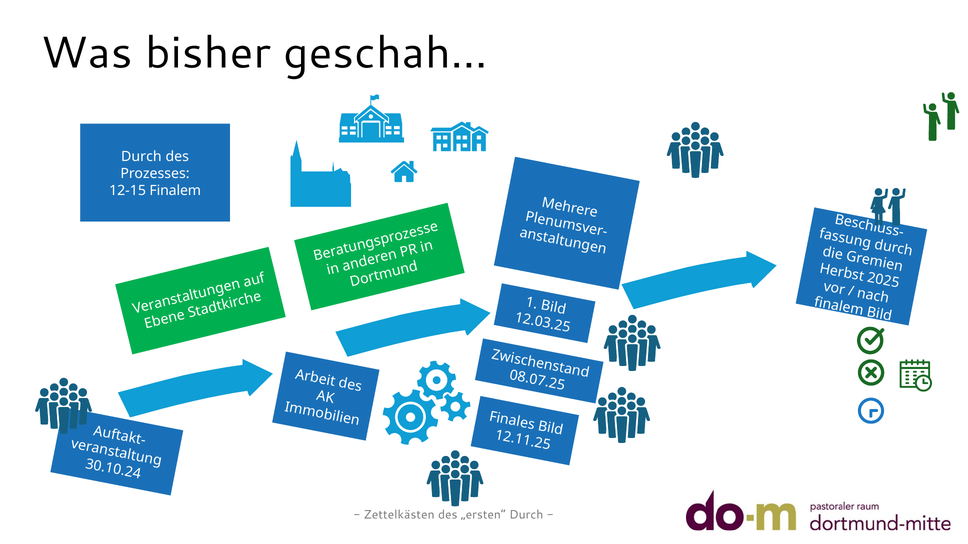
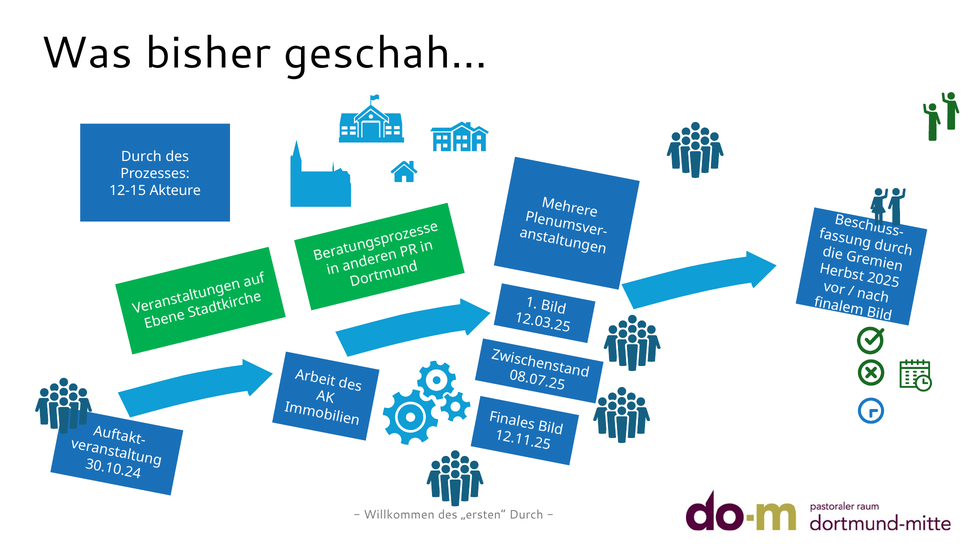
12-15 Finalem: Finalem -> Akteure (175, 191)
Zettelkästen: Zettelkästen -> Willkommen (399, 515)
